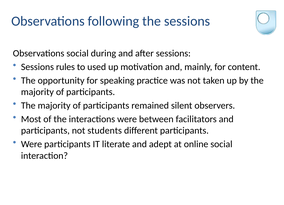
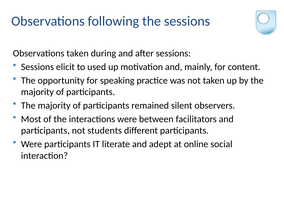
Observations social: social -> taken (78, 53)
rules: rules -> elicit (65, 67)
